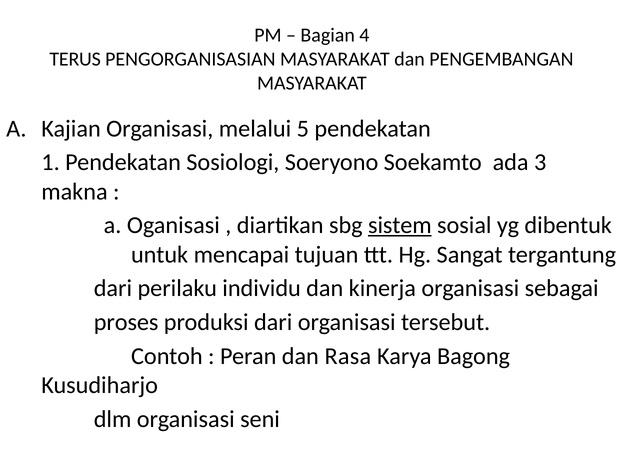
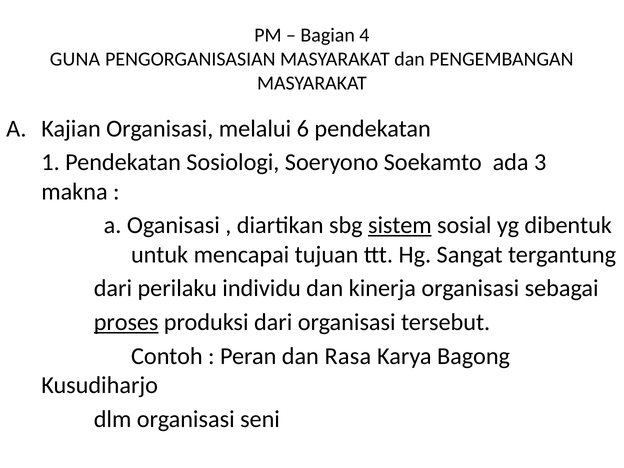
TERUS: TERUS -> GUNA (75, 59)
5: 5 -> 6 (303, 129)
proses underline: none -> present (126, 322)
